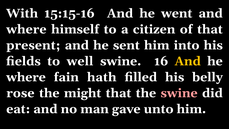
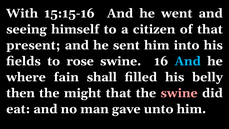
where: where -> seeing (26, 29)
well: well -> rose (80, 61)
And colour: yellow -> light blue (188, 61)
hath: hath -> shall (102, 77)
rose: rose -> then (21, 93)
